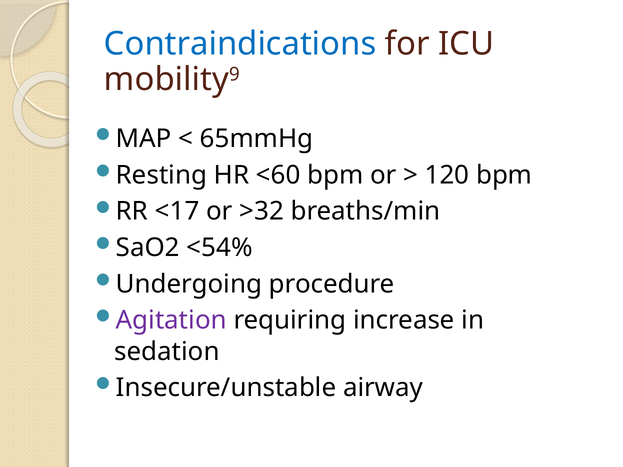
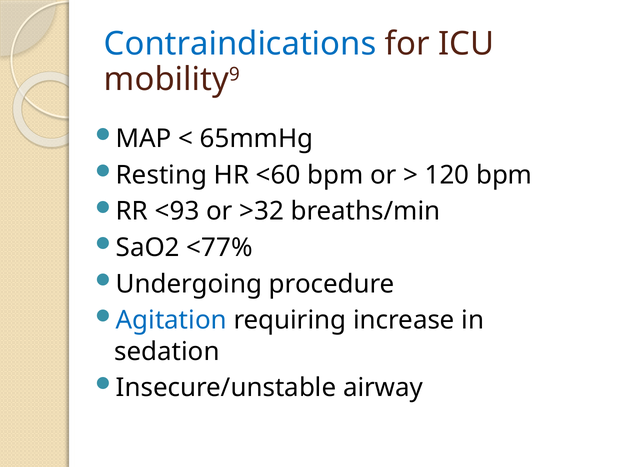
<17: <17 -> <93 (177, 211)
<54%: <54% -> <77% (220, 248)
Agitation colour: purple -> blue (171, 321)
